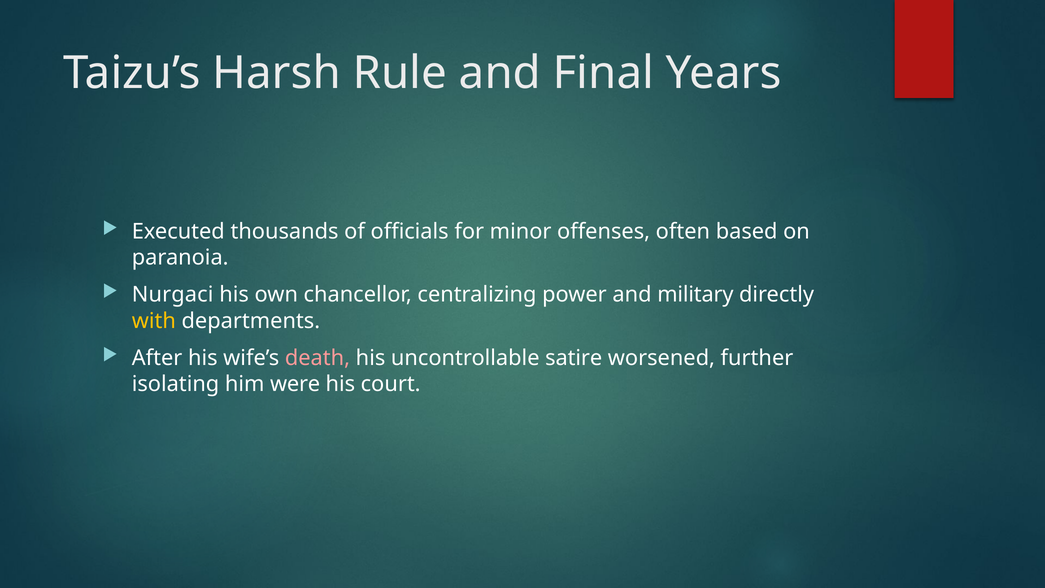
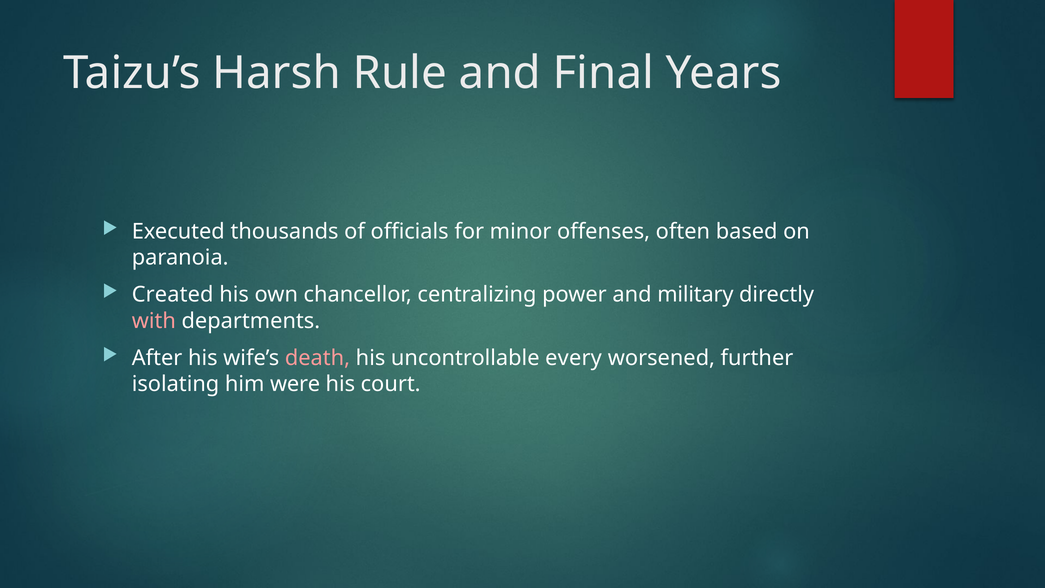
Nurgaci: Nurgaci -> Created (173, 295)
with colour: yellow -> pink (154, 321)
satire: satire -> every (574, 358)
